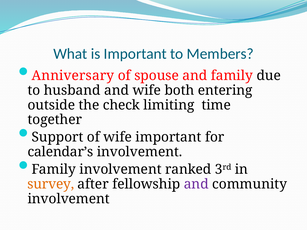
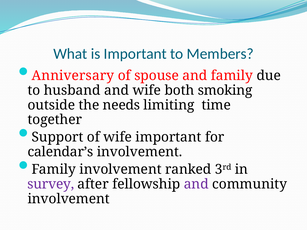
entering: entering -> smoking (225, 90)
check: check -> needs (121, 105)
survey colour: orange -> purple (51, 184)
